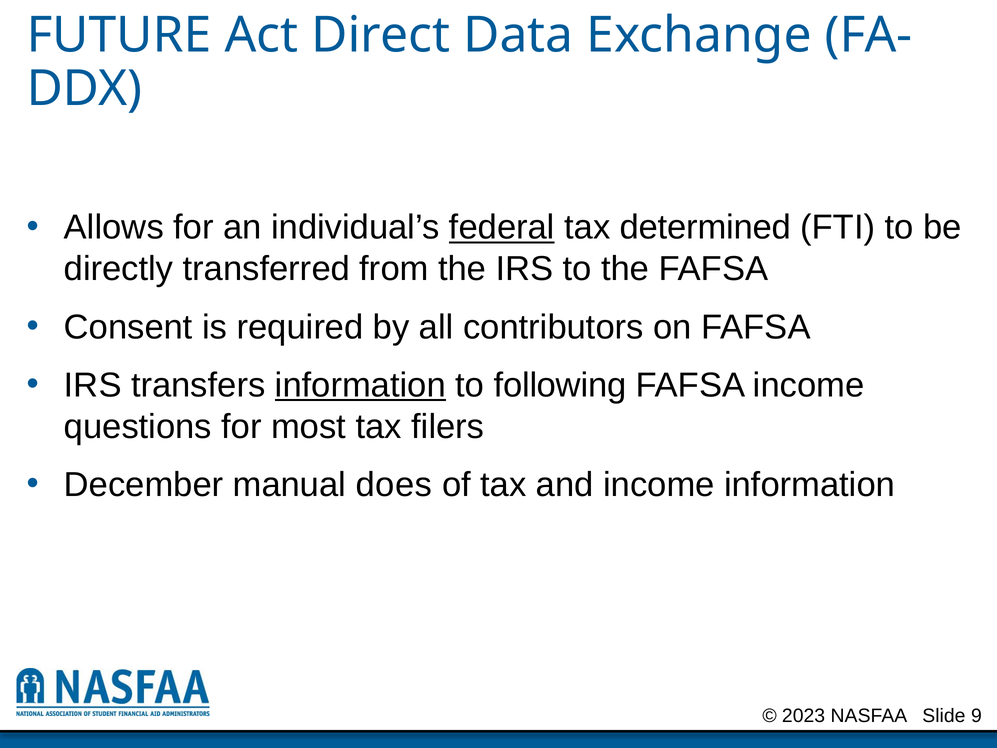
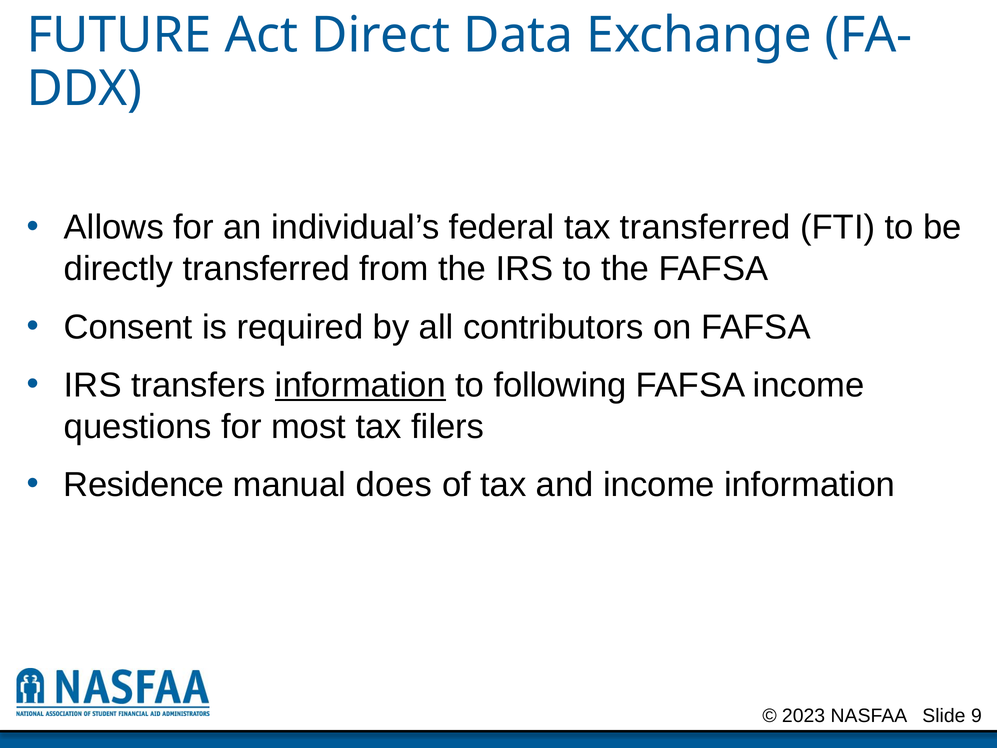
federal underline: present -> none (502, 227)
tax determined: determined -> transferred (705, 227)
December: December -> Residence (144, 485)
